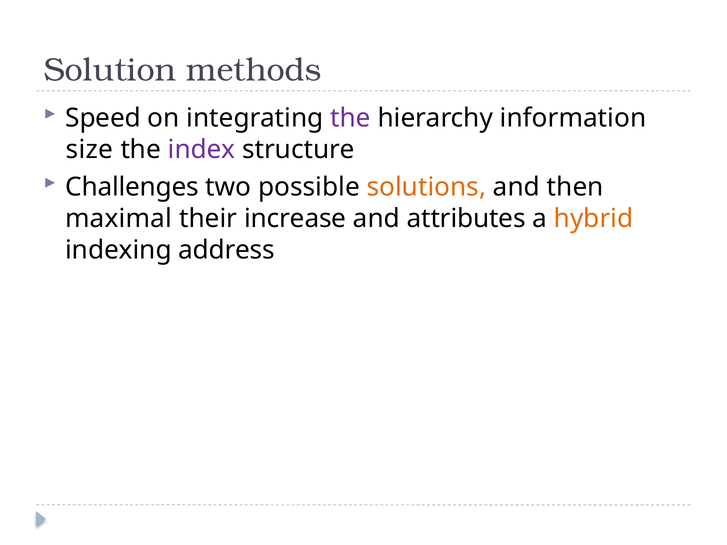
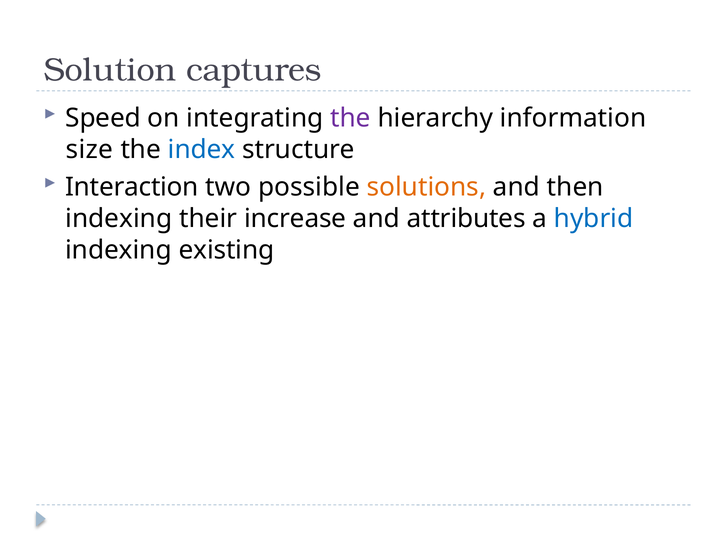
methods: methods -> captures (254, 70)
index colour: purple -> blue (202, 150)
Challenges: Challenges -> Interaction (132, 187)
maximal: maximal -> indexing (119, 219)
hybrid colour: orange -> blue (594, 219)
address: address -> existing (226, 250)
